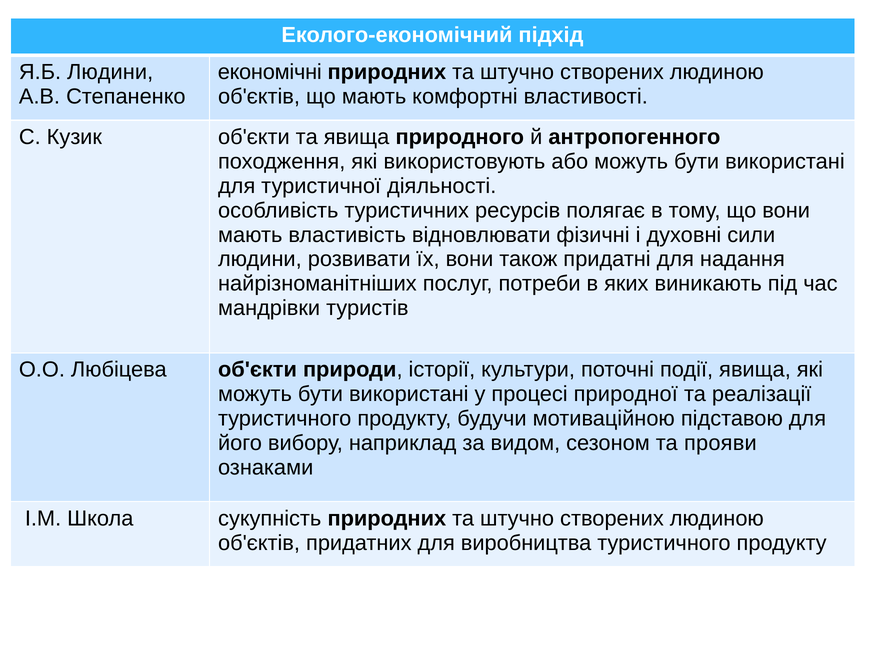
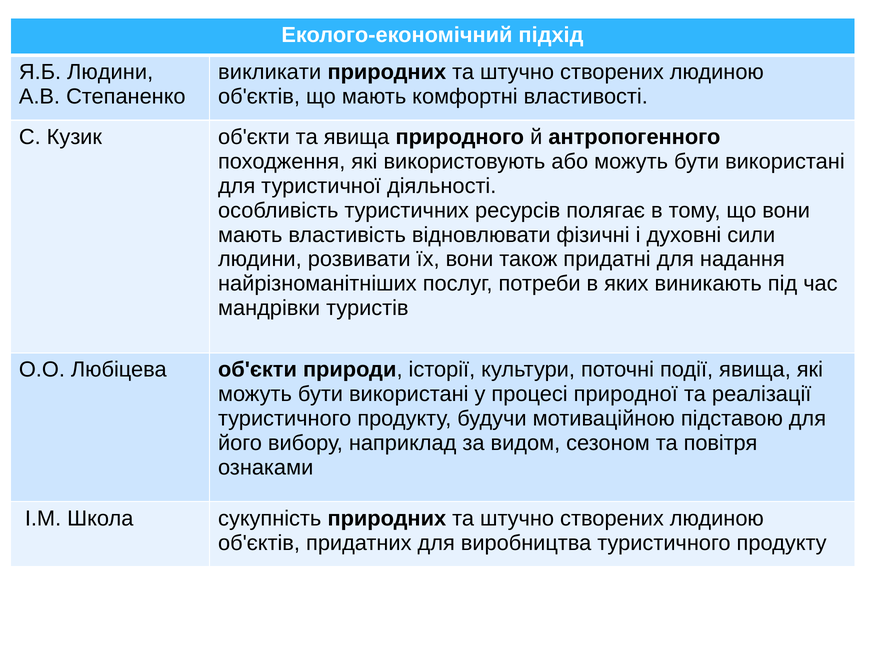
економічні: економічні -> викликати (270, 72)
прояви: прояви -> повітря (721, 443)
